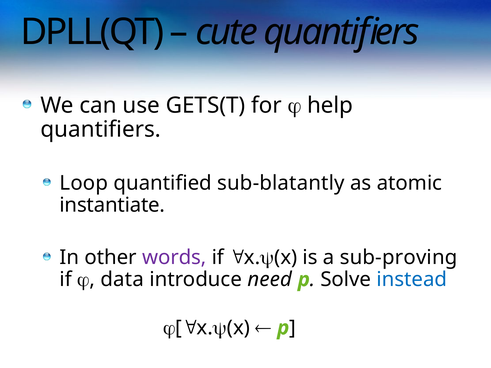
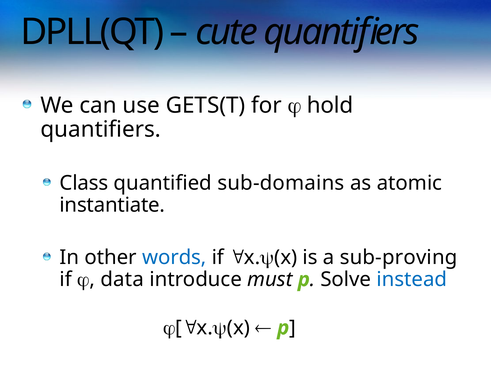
help: help -> hold (330, 105)
Loop: Loop -> Class (84, 183)
sub-blatantly: sub-blatantly -> sub-domains (281, 183)
words colour: purple -> blue (174, 258)
need: need -> must (270, 280)
